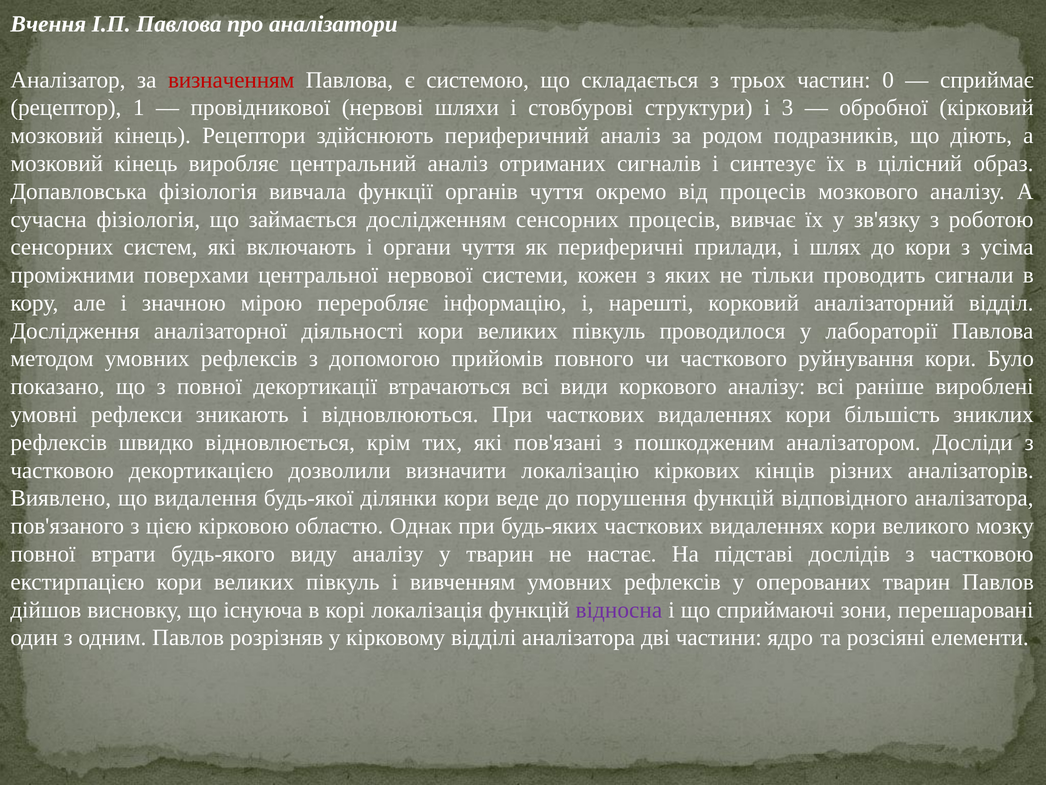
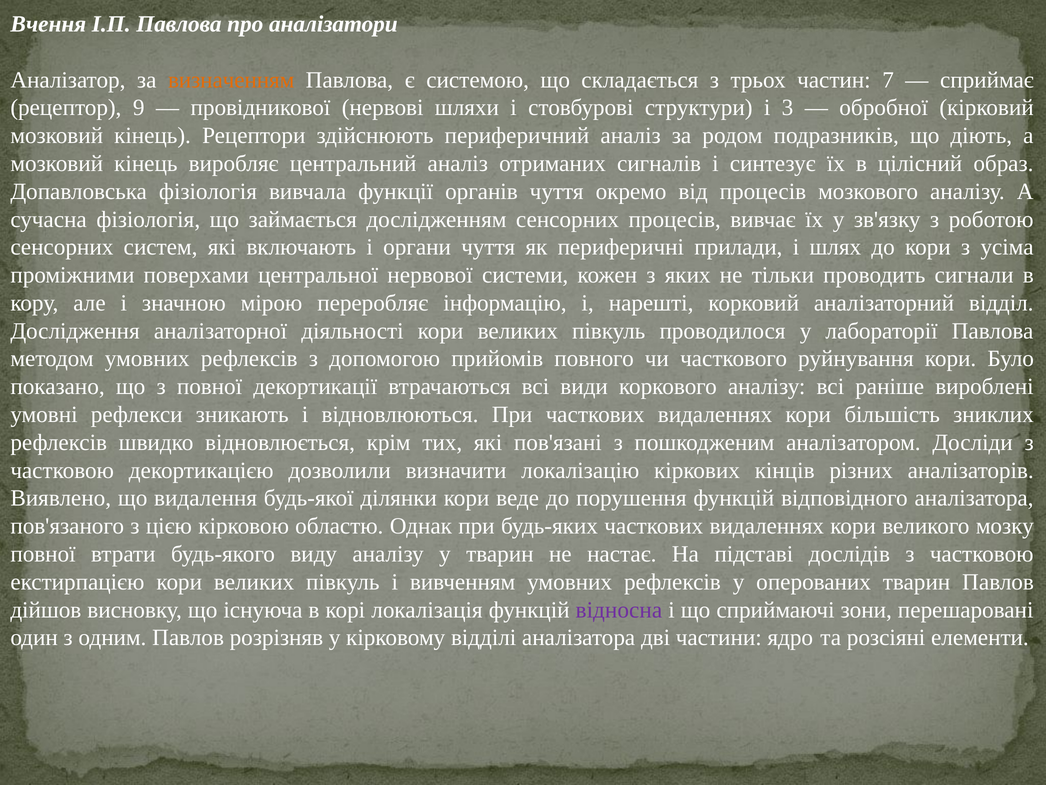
визначенням colour: red -> orange (231, 80)
0: 0 -> 7 (888, 80)
1: 1 -> 9 (139, 108)
